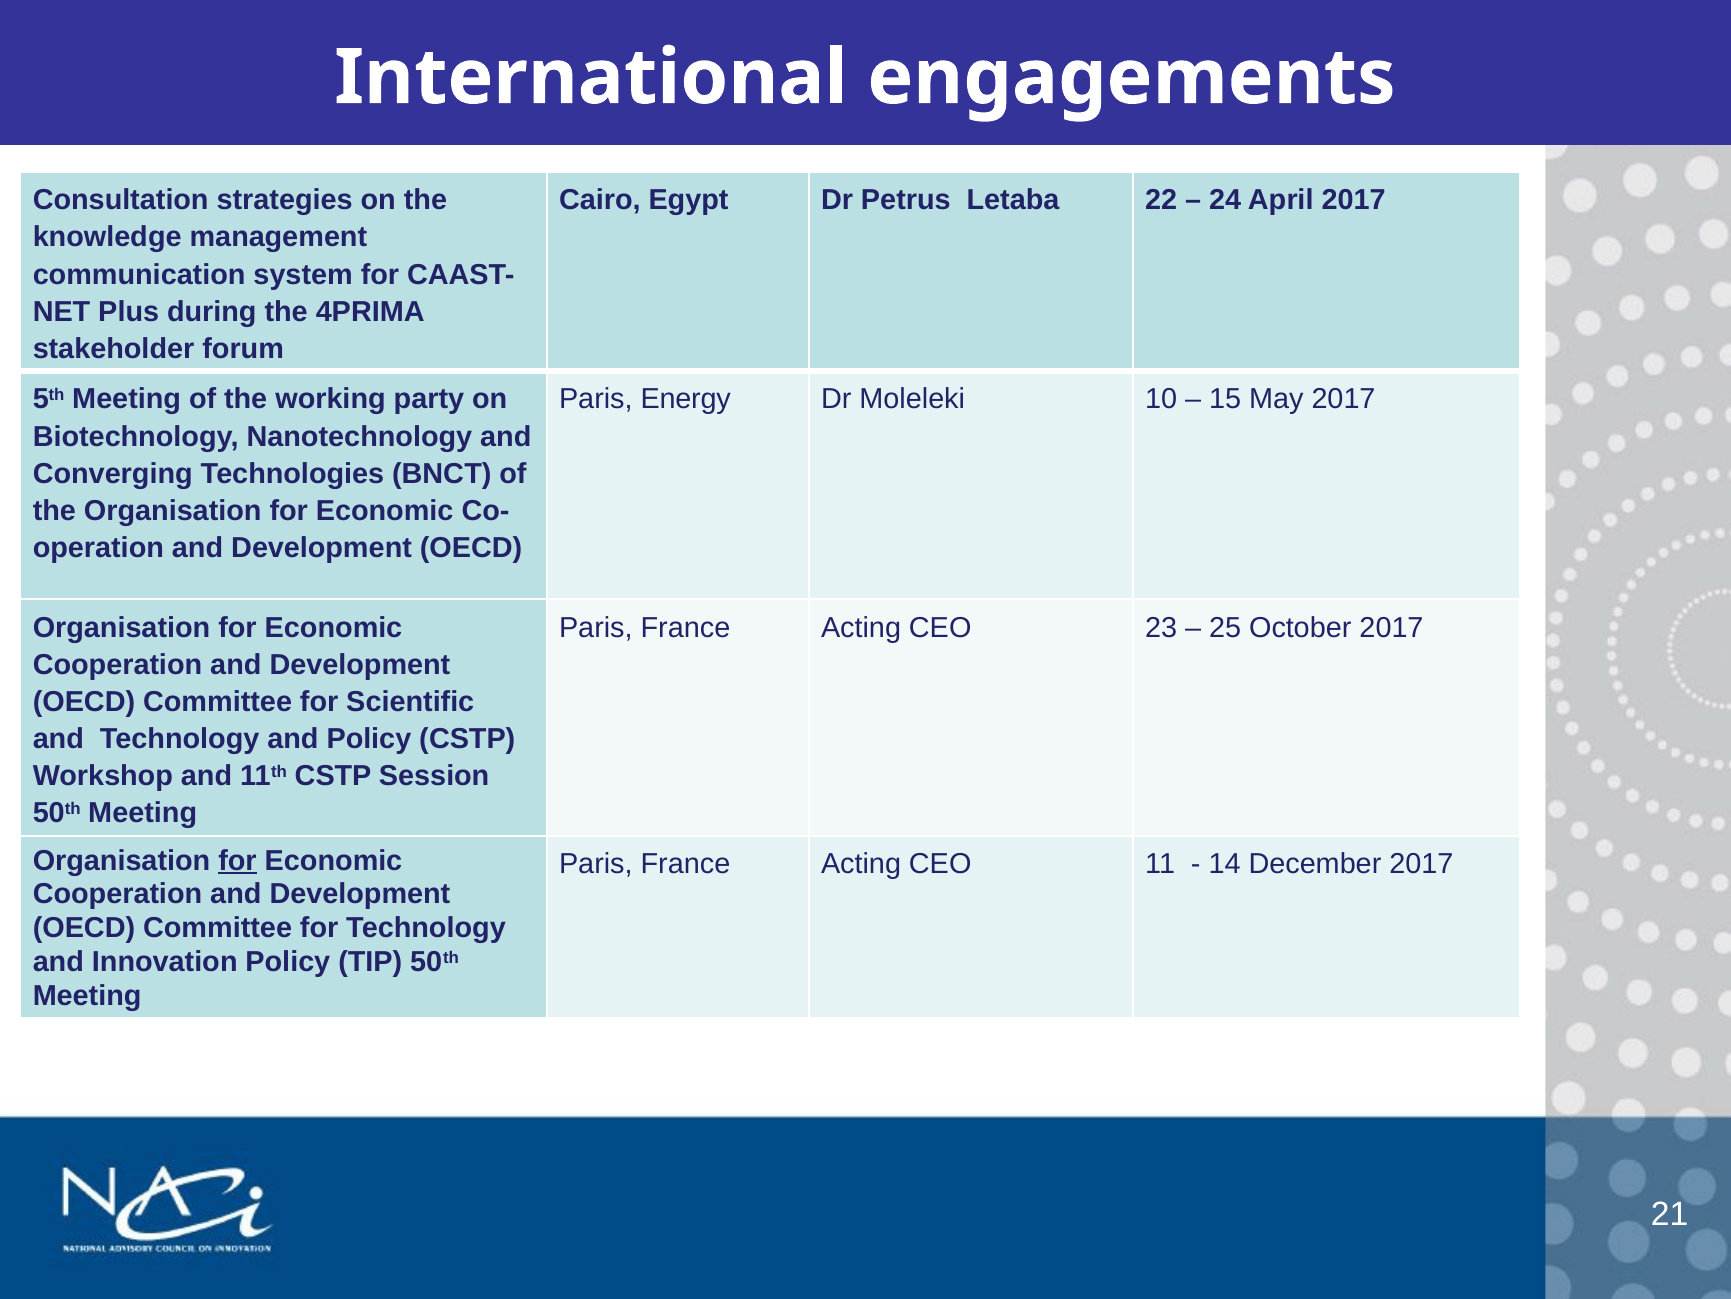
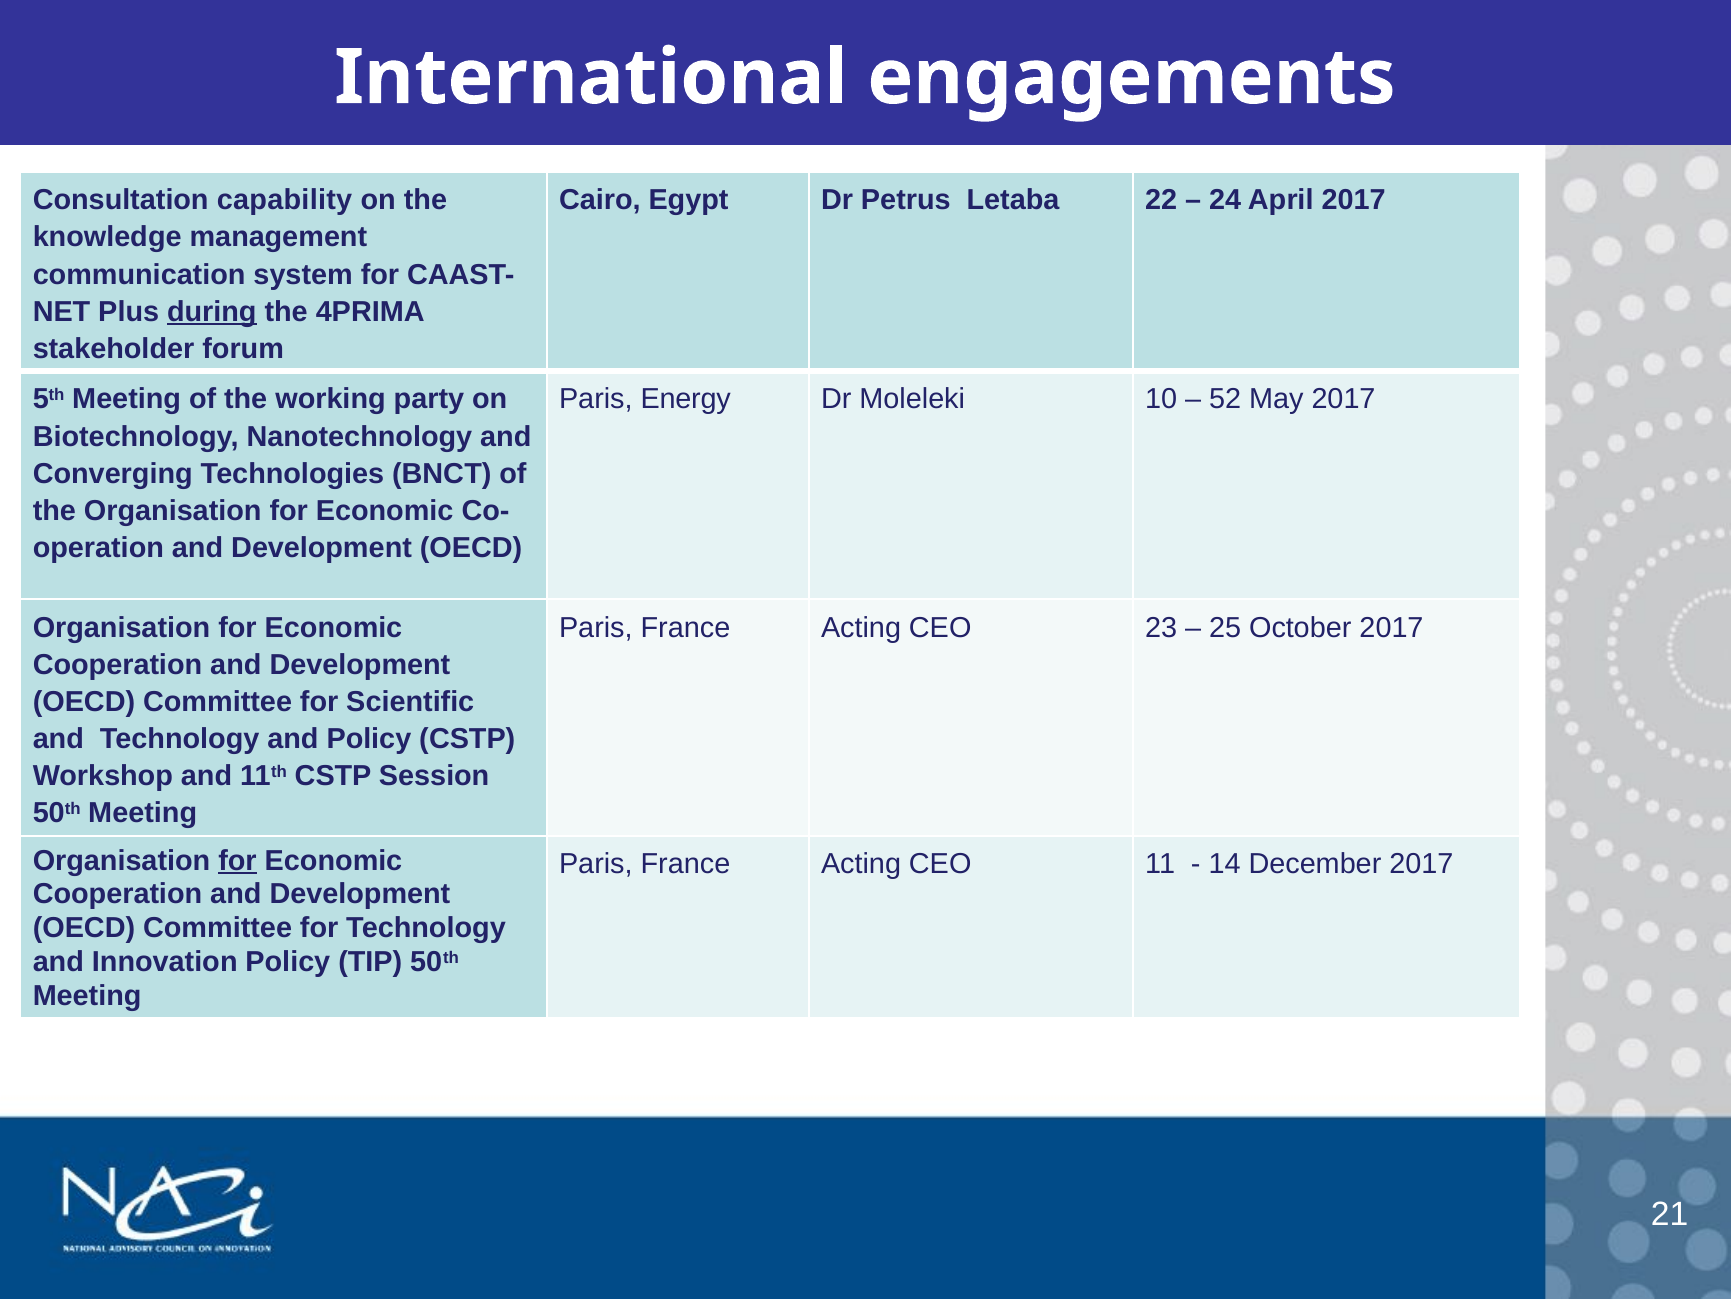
strategies: strategies -> capability (285, 200)
during underline: none -> present (212, 312)
15: 15 -> 52 (1225, 399)
